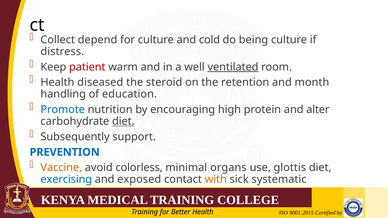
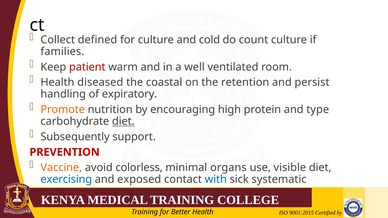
depend: depend -> defined (98, 40)
being: being -> count (253, 40)
distress: distress -> families (62, 52)
ventilated underline: present -> none (233, 67)
steroid: steroid -> coastal (164, 82)
month: month -> persist (312, 82)
education: education -> expiratory (130, 94)
Promote colour: blue -> orange (63, 110)
alter: alter -> type (318, 110)
PREVENTION colour: blue -> red (65, 152)
glottis: glottis -> visible (290, 168)
with colour: orange -> blue (216, 180)
